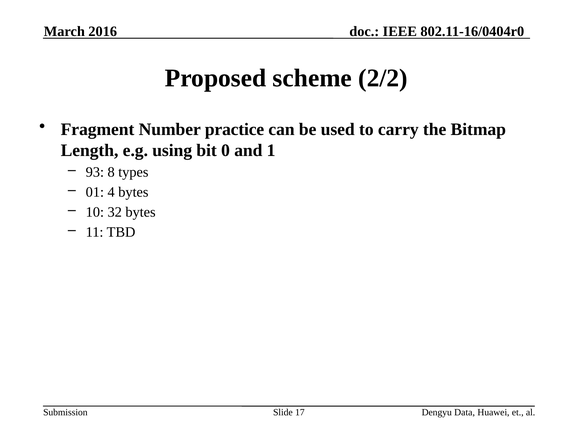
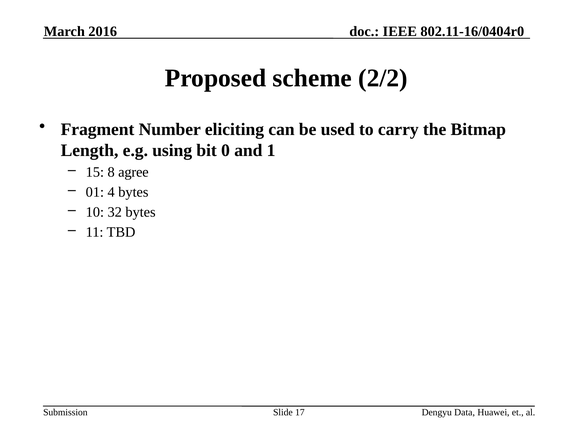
practice: practice -> eliciting (234, 129)
93: 93 -> 15 (95, 172)
types: types -> agree (133, 172)
